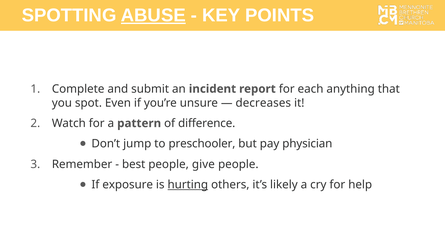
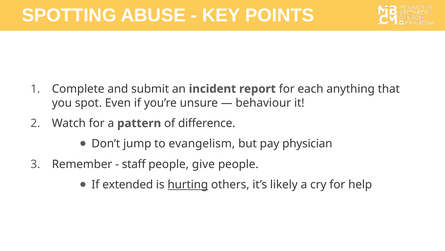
ABUSE underline: present -> none (153, 15)
decreases: decreases -> behaviour (263, 103)
preschooler: preschooler -> evangelism (202, 143)
best: best -> staff (134, 164)
exposure: exposure -> extended (128, 184)
